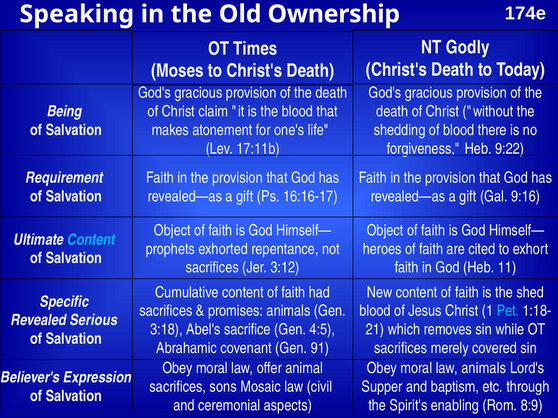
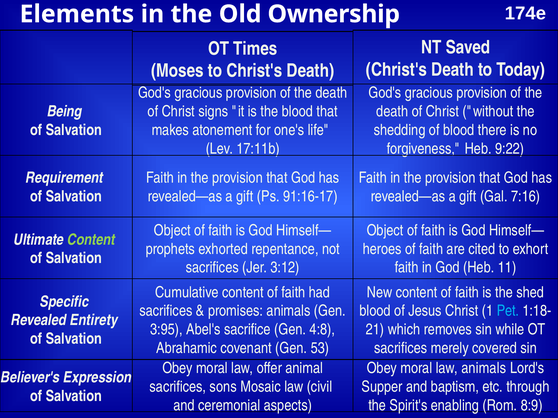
Speaking: Speaking -> Elements (77, 14)
Godly: Godly -> Saved (468, 47)
claim: claim -> signs (213, 112)
16:16-17: 16:16-17 -> 91:16-17 (310, 197)
9:16: 9:16 -> 7:16 (526, 197)
Content colour: light blue -> light green (91, 240)
Serious: Serious -> Entirety (94, 321)
3:18: 3:18 -> 3:95 (166, 330)
4:5: 4:5 -> 4:8 (322, 330)
91: 91 -> 53 (320, 348)
